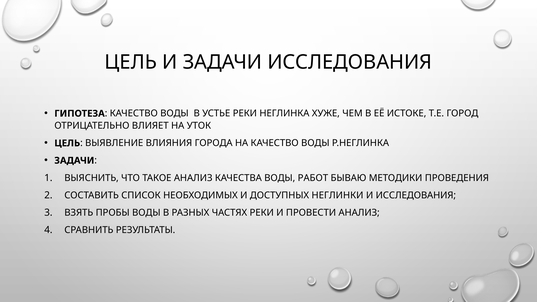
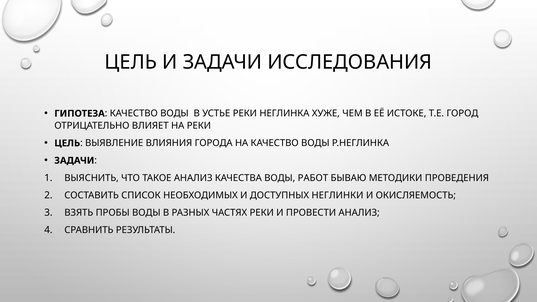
НА УТОК: УТОК -> РЕКИ (199, 126)
И ИССЛЕДОВАНИЯ: ИССЛЕДОВАНИЯ -> ОКИСЛЯЕМОСТЬ (416, 195)
